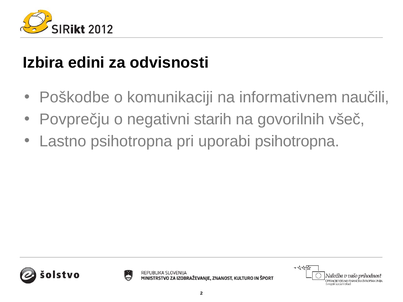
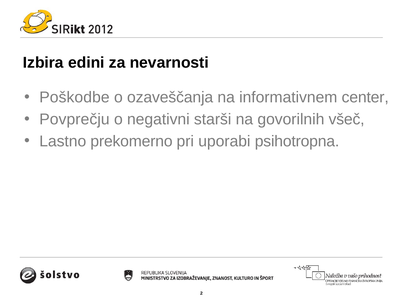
odvisnosti: odvisnosti -> nevarnosti (169, 63)
komunikaciji: komunikaciji -> ozaveščanja (170, 98)
naučili: naučili -> center (365, 98)
starih: starih -> starši (213, 119)
Lastno psihotropna: psihotropna -> prekomerno (131, 141)
